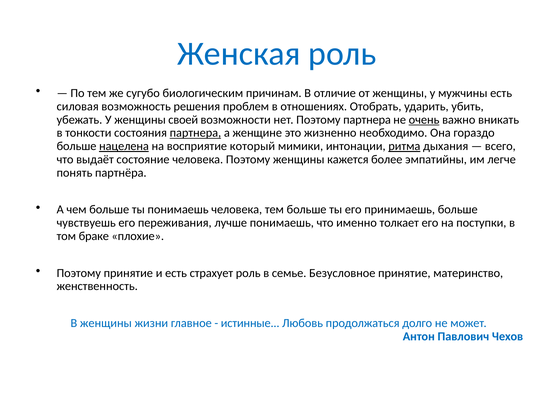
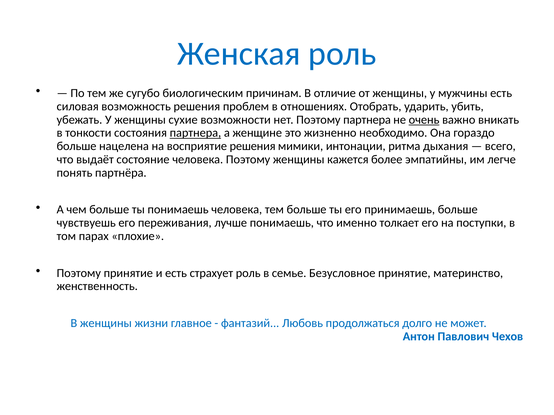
своей: своей -> сухие (183, 120)
нацелена underline: present -> none (124, 146)
восприятие который: который -> решения (253, 146)
ритма underline: present -> none (404, 146)
браке: браке -> парах (94, 236)
истинные: истинные -> фантазий (250, 323)
